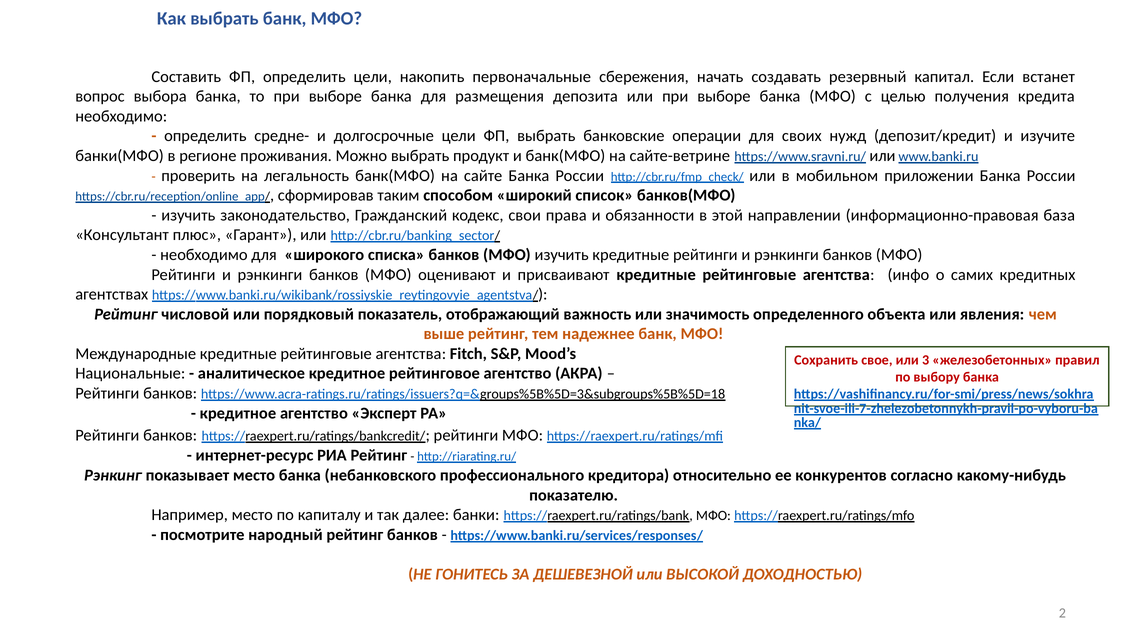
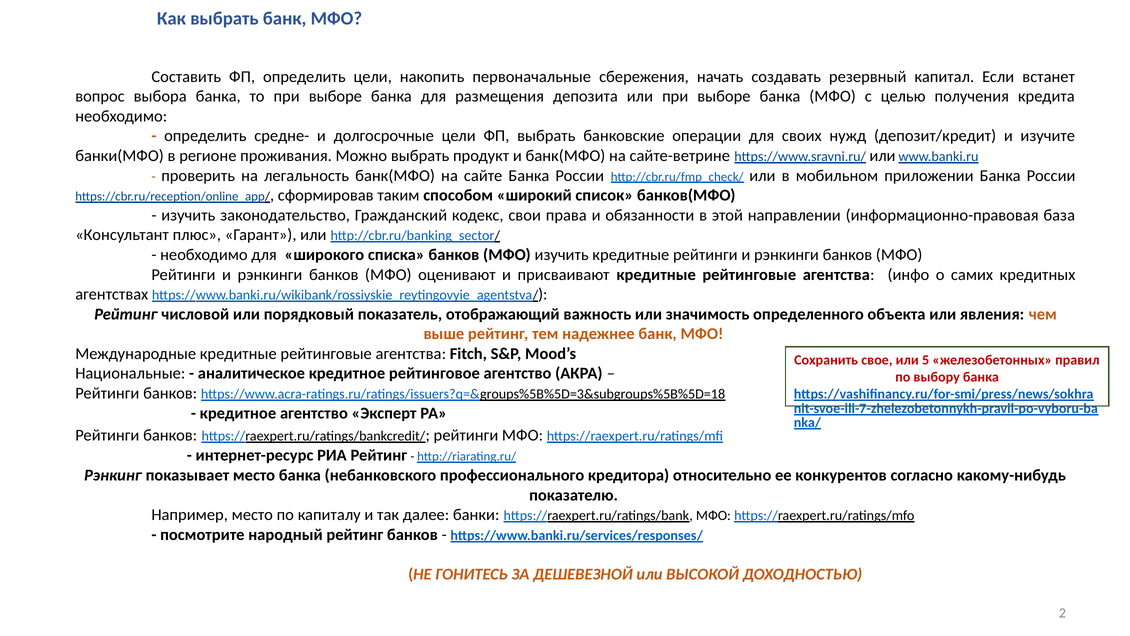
3: 3 -> 5 (926, 360)
